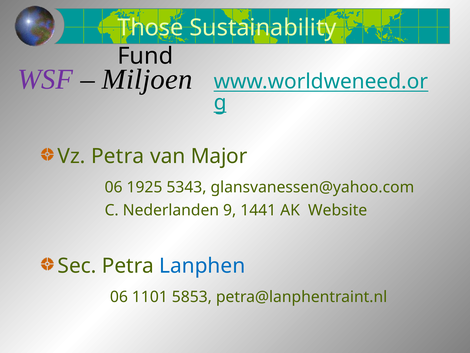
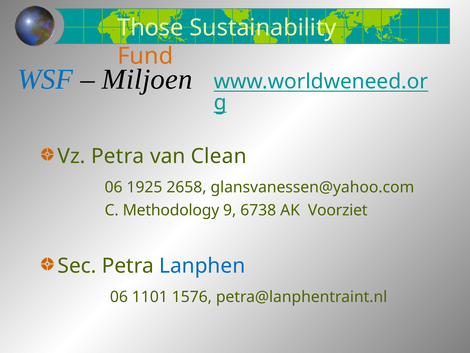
Fund colour: black -> orange (145, 56)
WSF colour: purple -> blue (45, 79)
Major: Major -> Clean (219, 156)
5343: 5343 -> 2658 (186, 187)
Nederlanden: Nederlanden -> Methodology (171, 210)
1441: 1441 -> 6738 (258, 210)
Website: Website -> Voorziet (338, 210)
5853: 5853 -> 1576 (192, 297)
